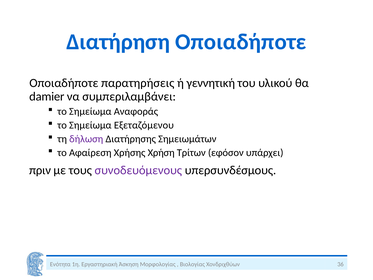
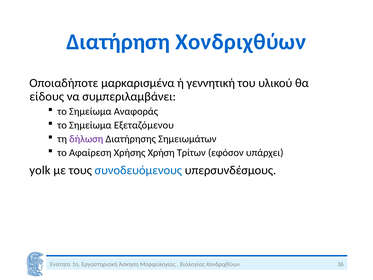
Διατήρηση Οποιαδήποτε: Οποιαδήποτε -> Χονδριχθύων (241, 42)
παρατηρήσεις: παρατηρήσεις -> μαρκαρισμένα (138, 83)
damier: damier -> είδους (47, 96)
πριν: πριν -> yolk (40, 170)
συνοδευόμενους colour: purple -> blue (138, 170)
